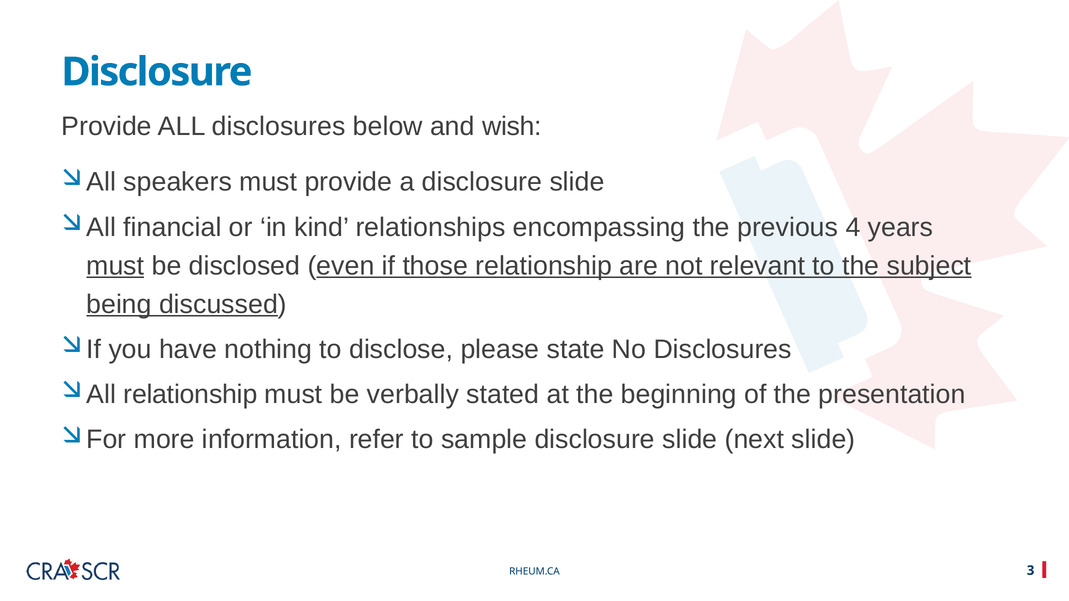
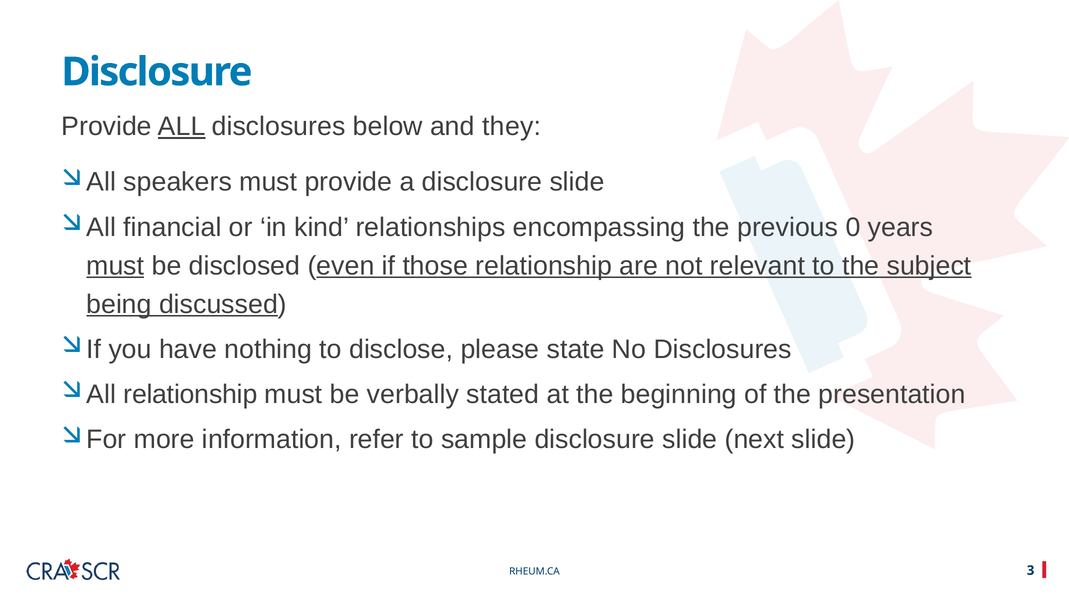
ALL underline: none -> present (182, 127)
wish: wish -> they (512, 127)
4: 4 -> 0 (853, 227)
